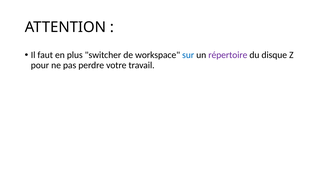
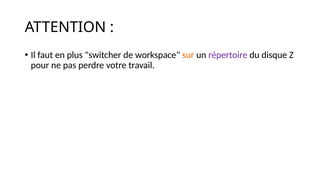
sur colour: blue -> orange (188, 55)
